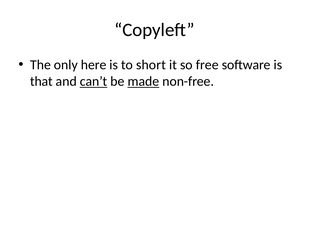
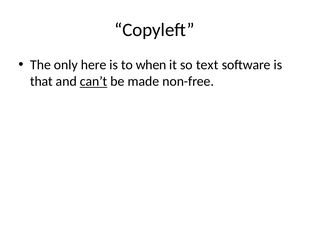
short: short -> when (151, 65)
free: free -> text (207, 65)
made underline: present -> none (143, 81)
